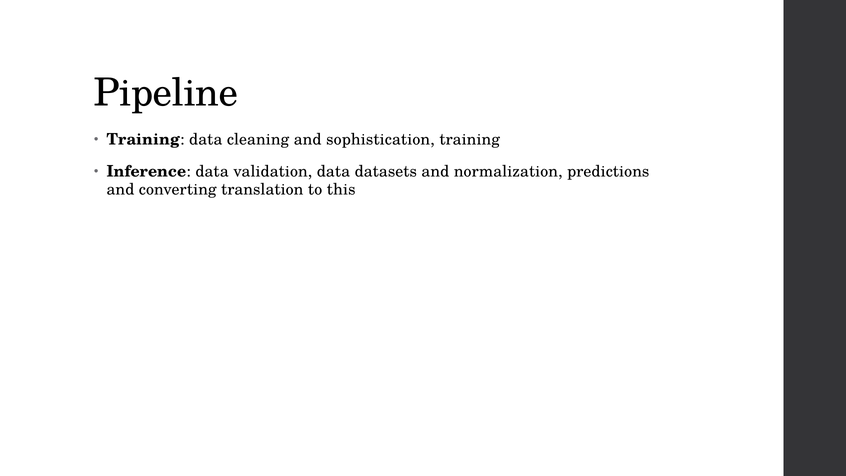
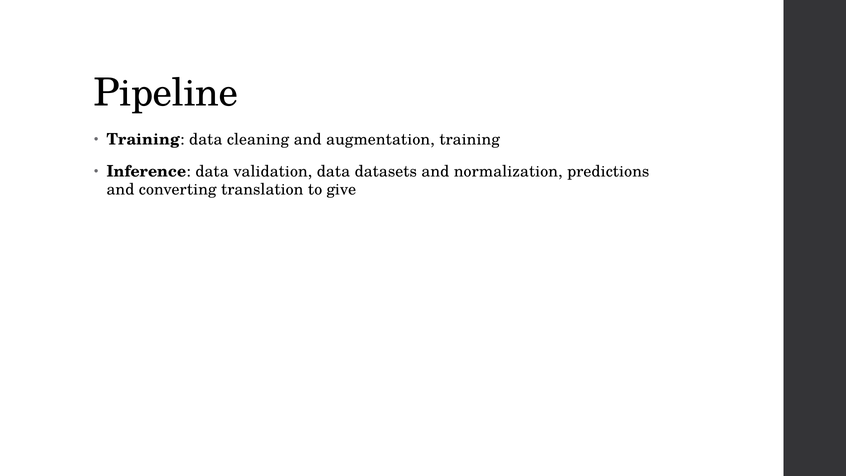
sophistication: sophistication -> augmentation (380, 139)
this: this -> give (341, 190)
